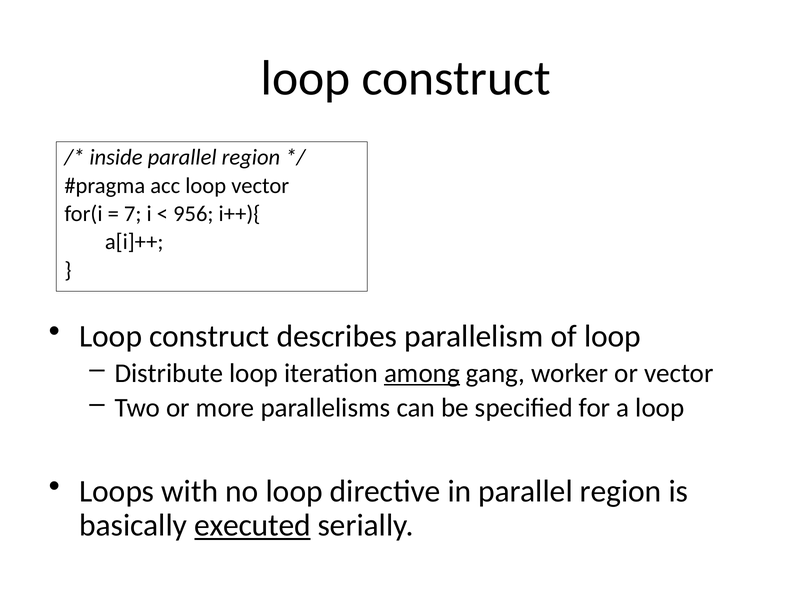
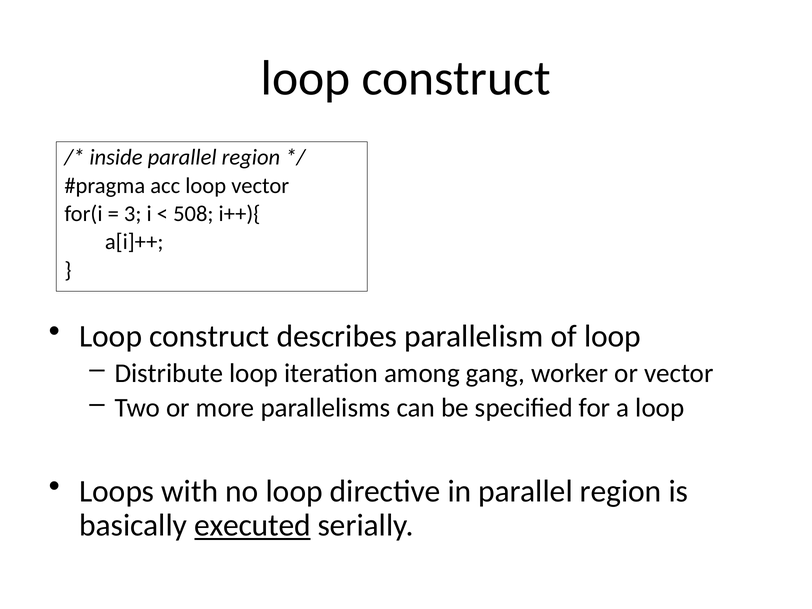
7: 7 -> 3 (133, 214)
956: 956 -> 508 (193, 214)
among underline: present -> none (422, 373)
